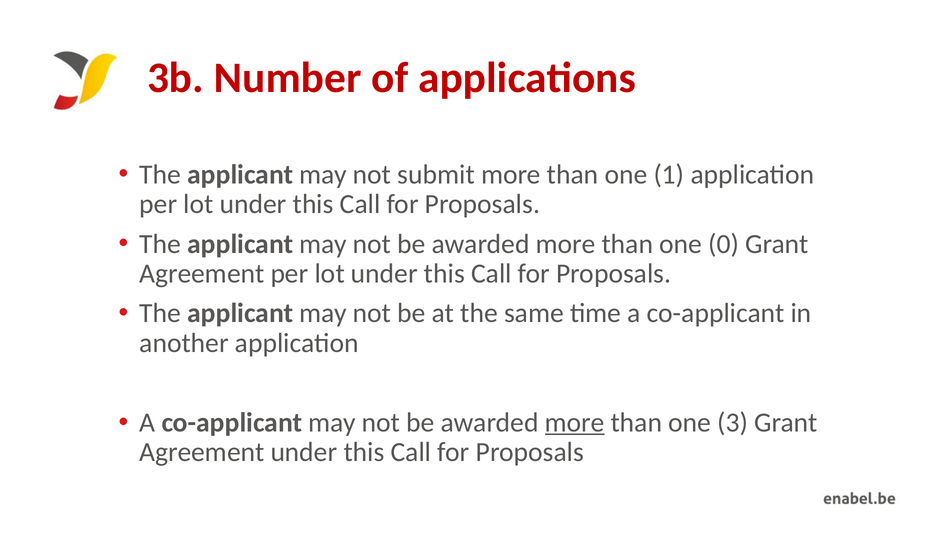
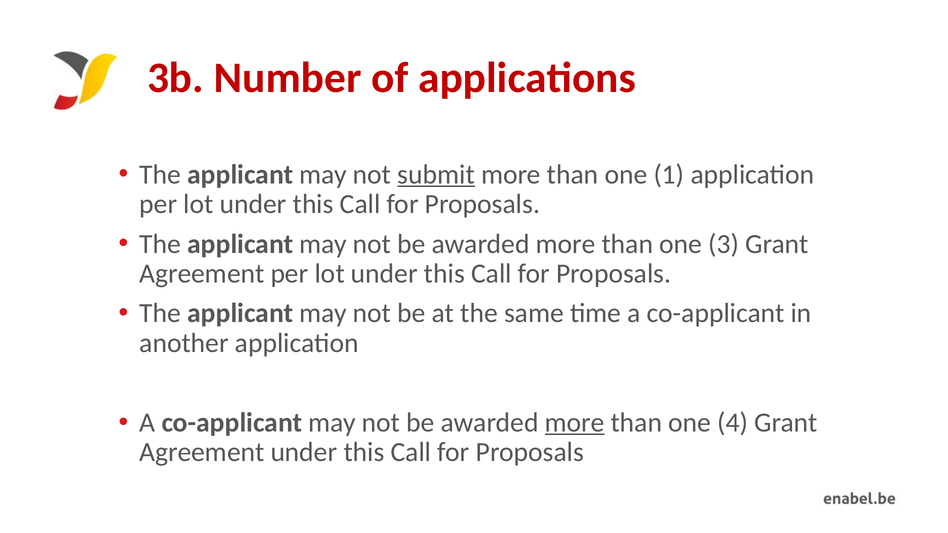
submit underline: none -> present (436, 175)
0: 0 -> 3 (724, 244)
3: 3 -> 4 (733, 423)
